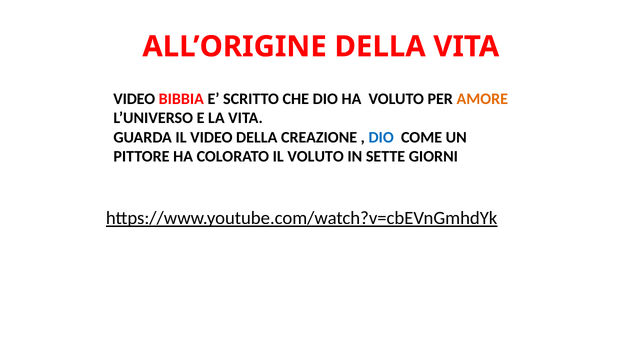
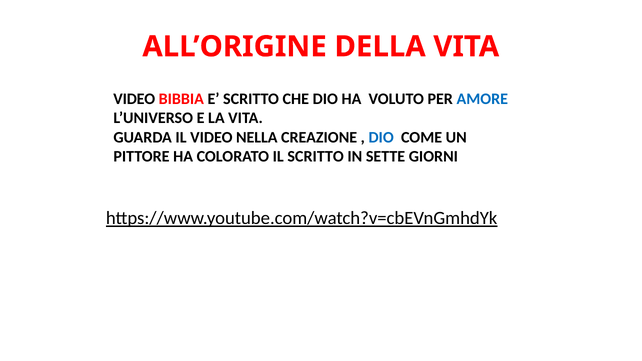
AMORE colour: orange -> blue (482, 99)
VIDEO DELLA: DELLA -> NELLA (257, 137)
IL VOLUTO: VOLUTO -> SCRITTO (316, 157)
